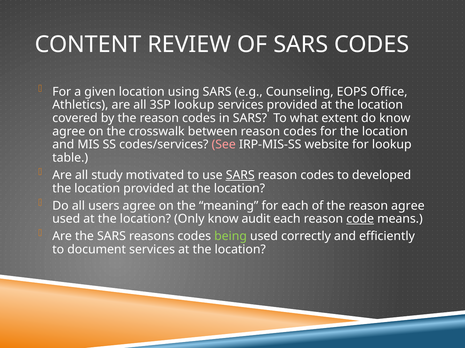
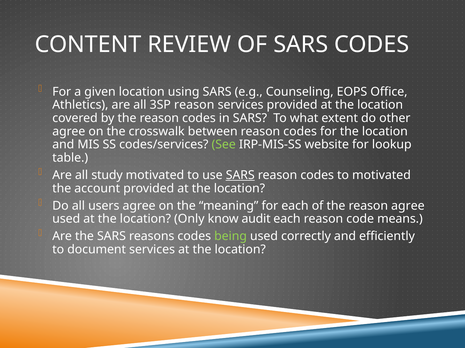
3SP lookup: lookup -> reason (194, 105)
do know: know -> other (395, 118)
See colour: pink -> light green (224, 145)
to developed: developed -> motivated (381, 176)
location: location -> account (97, 189)
code underline: present -> none (360, 219)
